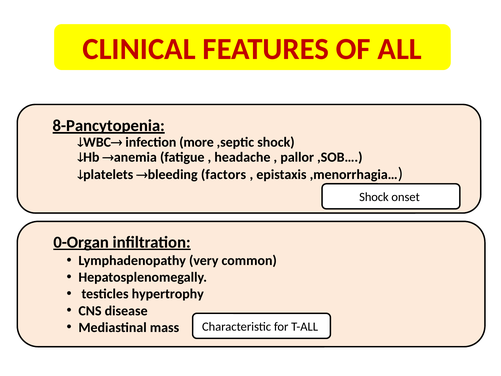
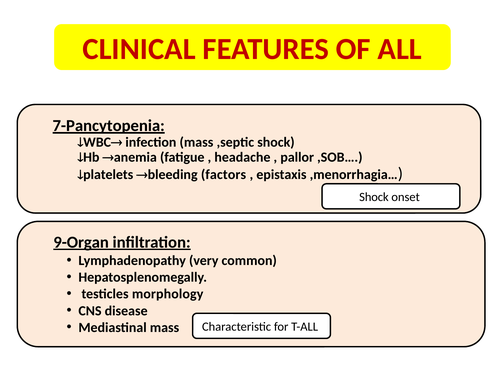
8-Pancytopenia: 8-Pancytopenia -> 7-Pancytopenia (109, 125)
infection more: more -> mass (196, 142)
0-Organ: 0-Organ -> 9-Organ (81, 242)
hypertrophy: hypertrophy -> morphology (168, 294)
